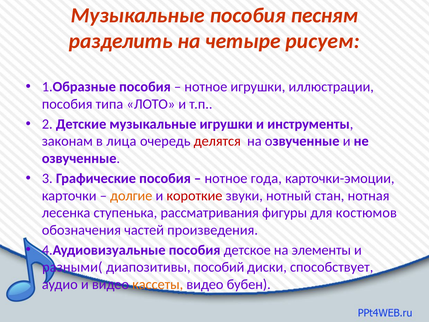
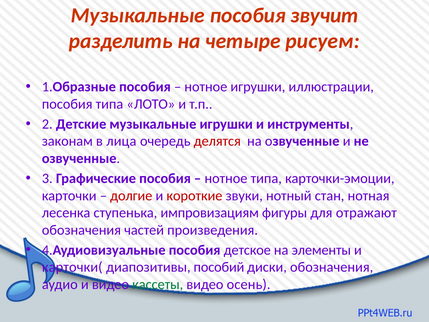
песням: песням -> звучит (324, 15)
нотное года: года -> типа (266, 178)
долгие colour: orange -> red (131, 195)
рассматривания: рассматривания -> импровизациям (210, 213)
костюмов: костюмов -> отражают (366, 213)
разными(: разными( -> карточки( (72, 267)
диски способствует: способствует -> обозначения (332, 267)
кассеты colour: orange -> green (158, 284)
бубен: бубен -> осень (249, 284)
